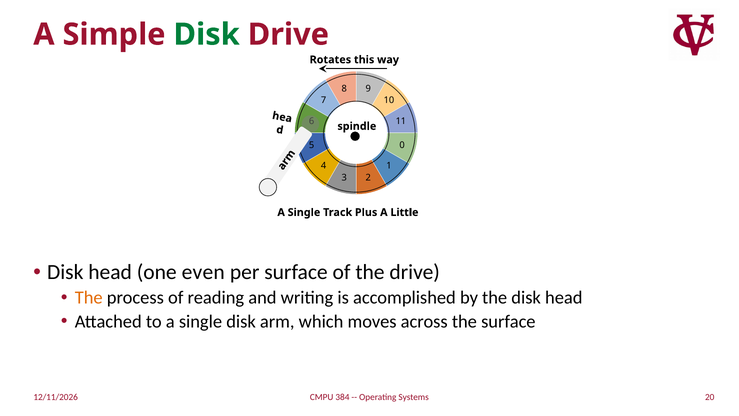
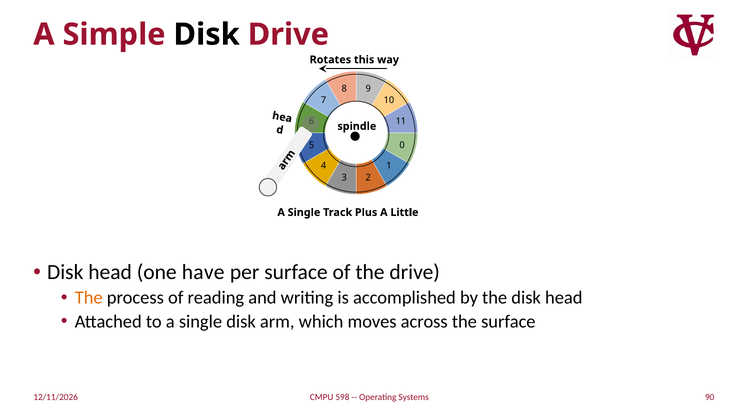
Disk colour: green -> black (207, 34)
even: even -> have (203, 272)
384: 384 -> 598 (342, 397)
20: 20 -> 90 (710, 397)
